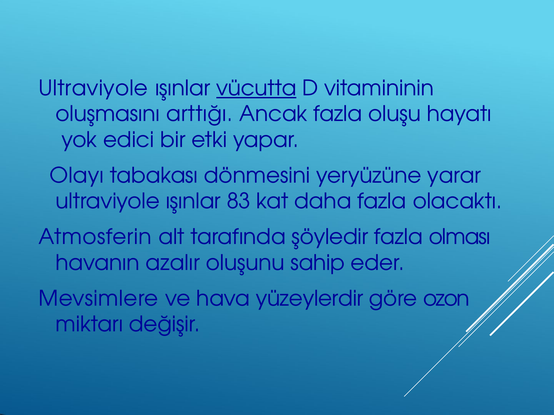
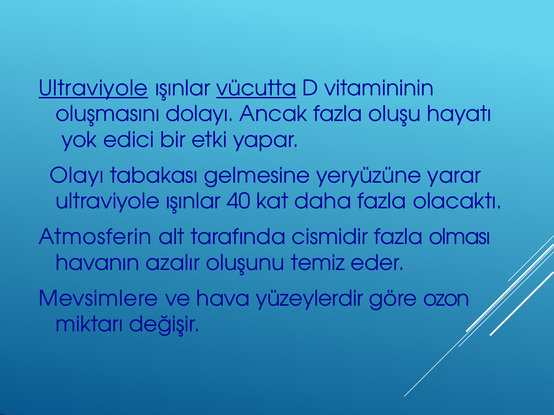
Ultraviyole underline: none -> present (93, 88)
arttığı: arttığı -> dolayı (200, 114)
dönmesini: dönmesini -> gelmesine (257, 176)
83: 83 -> 40 (239, 202)
şöyledir: şöyledir -> cismidir (330, 237)
sahip: sahip -> temiz (318, 263)
